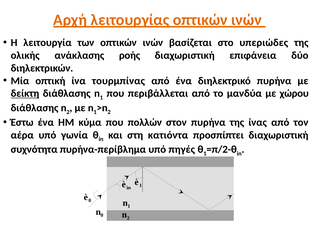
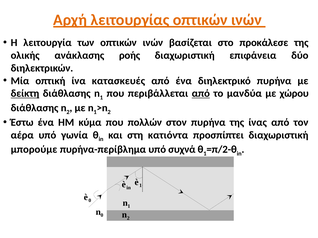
υπεριώδες: υπεριώδες -> προκάλεσε (264, 43)
τουρμπίνας: τουρμπίνας -> κατασκευές (118, 81)
από underline: none -> present (201, 94)
συχνότητα: συχνότητα -> μπορούμε (34, 150)
πηγές: πηγές -> συχνά (182, 150)
